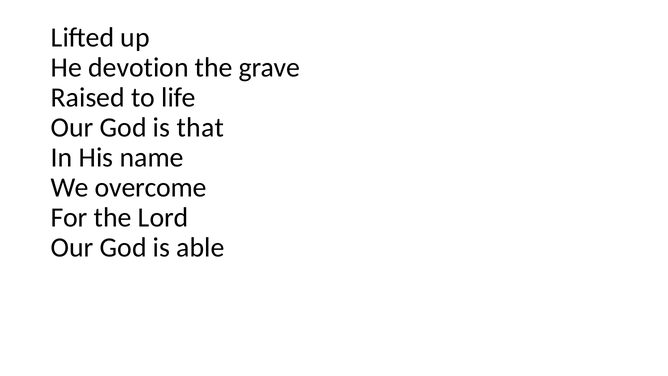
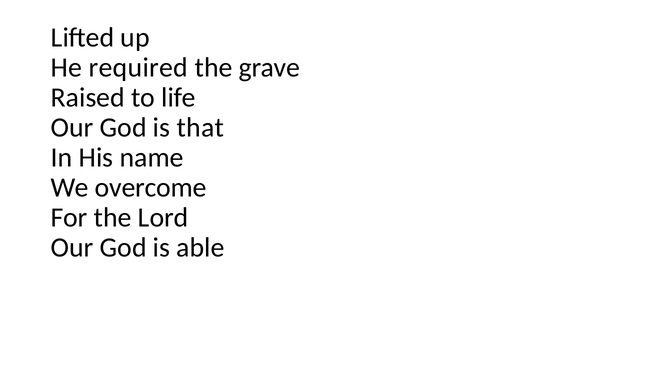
devotion: devotion -> required (138, 67)
